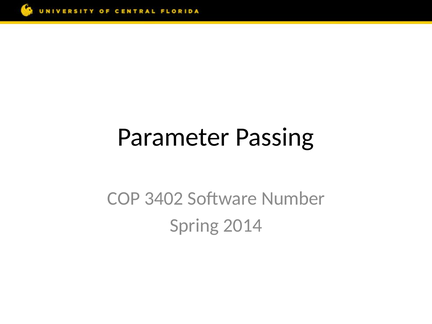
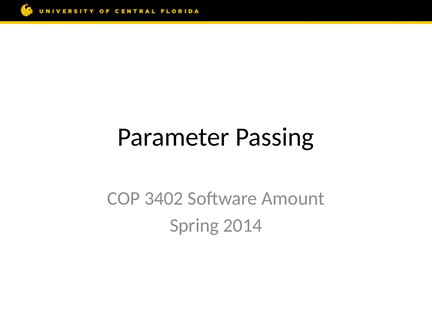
Number: Number -> Amount (293, 199)
